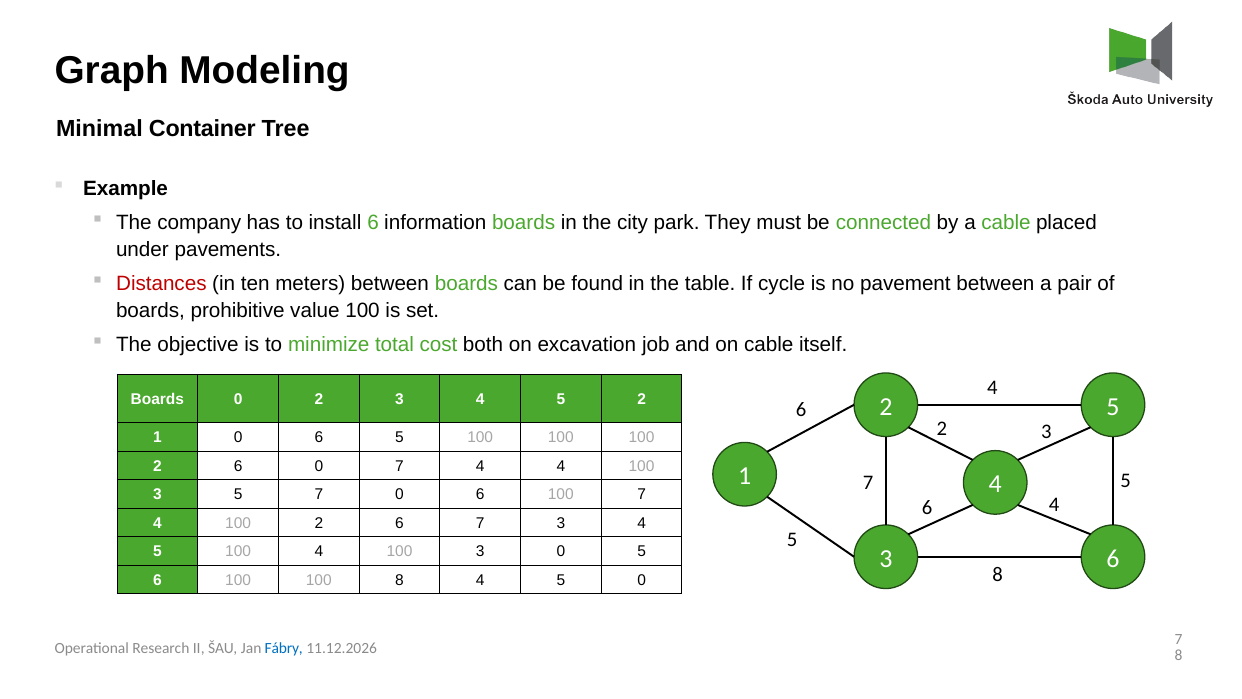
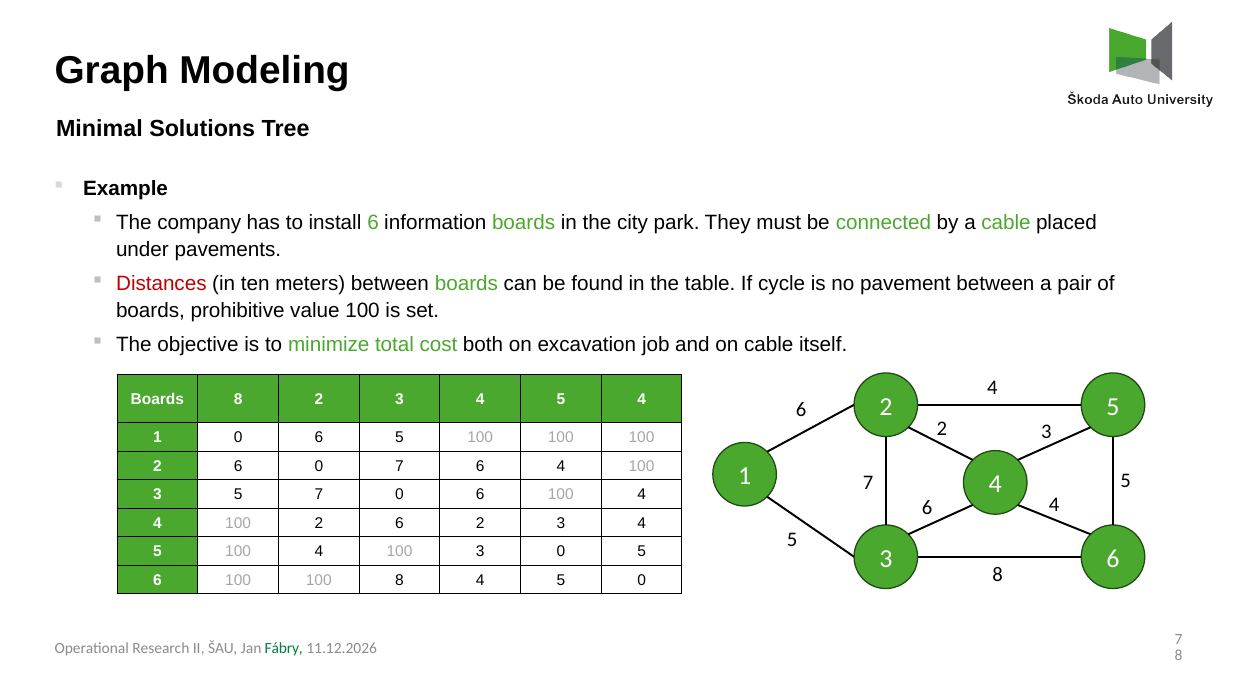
Container: Container -> Solutions (202, 129)
Boards 0: 0 -> 8 (238, 399)
4 5 2: 2 -> 4 (642, 399)
0 7 4: 4 -> 6 (480, 466)
6 100 7: 7 -> 4 (642, 494)
6 7: 7 -> 2 (480, 523)
Fábry colour: blue -> green (284, 648)
